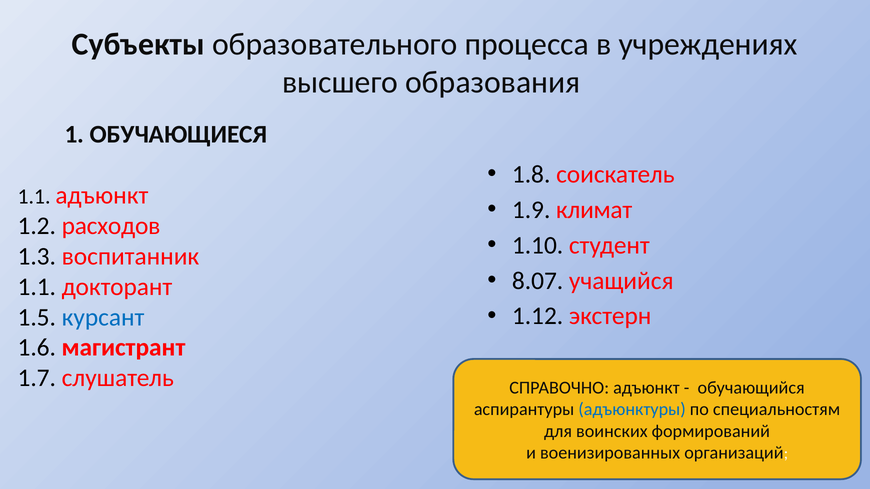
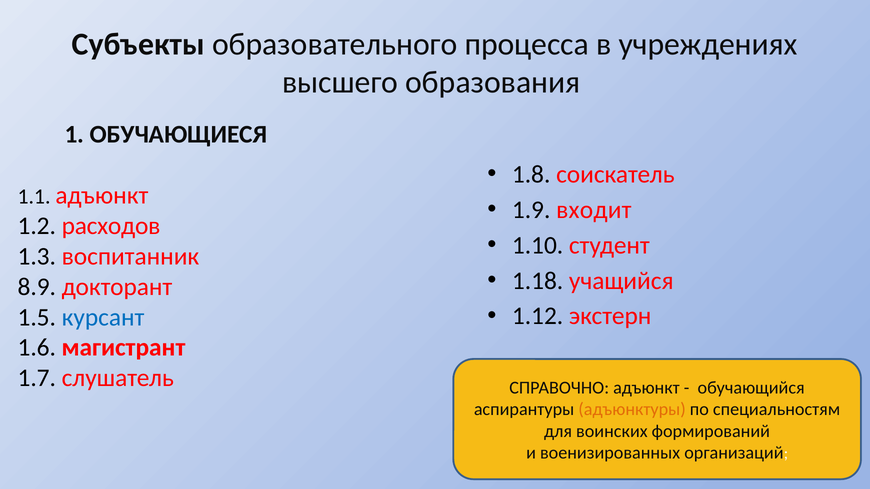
климат: климат -> входит (594, 210)
8.07: 8.07 -> 1.18 (538, 281)
1.1: 1.1 -> 8.9 (37, 287)
адъюнктуры colour: blue -> orange (632, 410)
